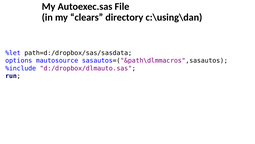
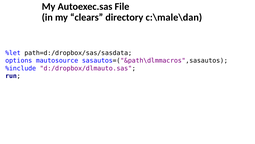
c:\using\dan: c:\using\dan -> c:\male\dan (174, 17)
